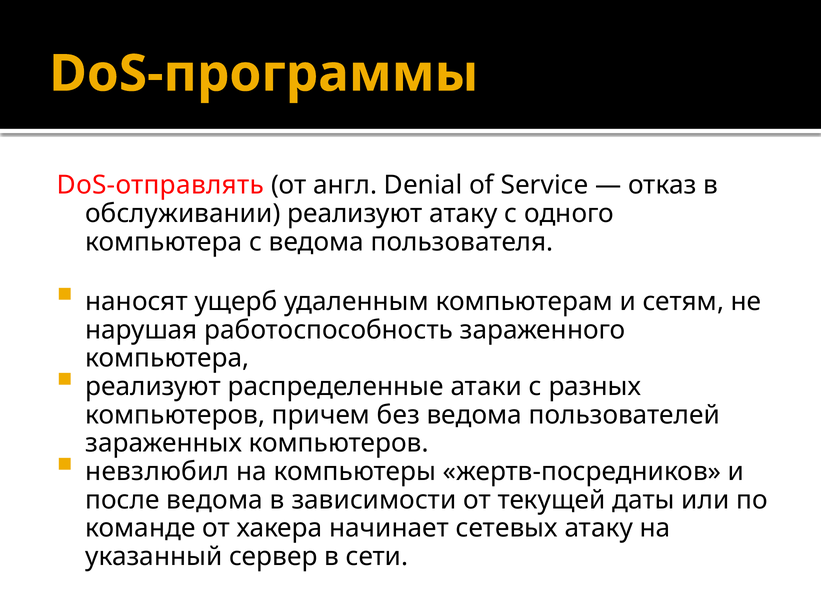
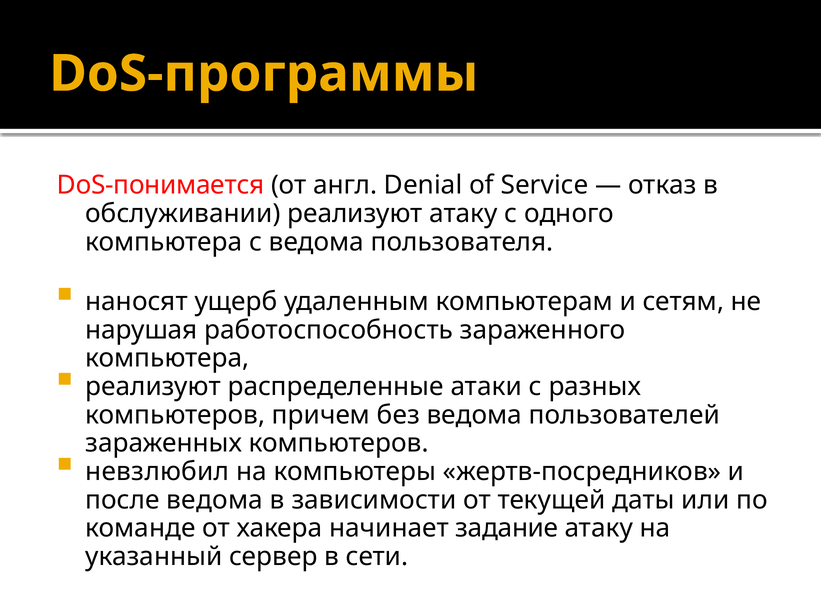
DoS-отправлять: DoS-отправлять -> DoS-понимается (160, 185)
сетевых: сетевых -> задание (507, 528)
